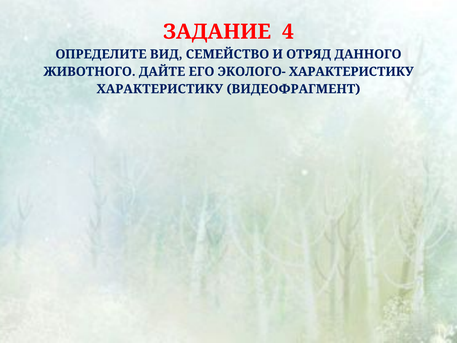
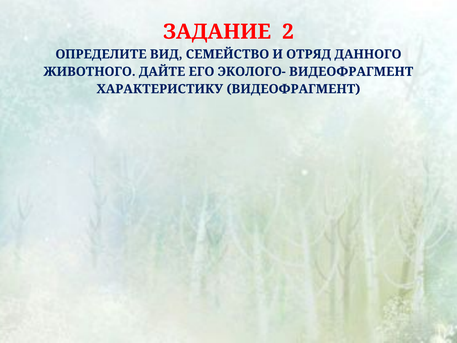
4: 4 -> 2 (288, 32)
ЭКОЛОГО- ХАРАКТЕРИСТИКУ: ХАРАКТЕРИСТИКУ -> ВИДЕОФРАГМЕНТ (351, 72)
